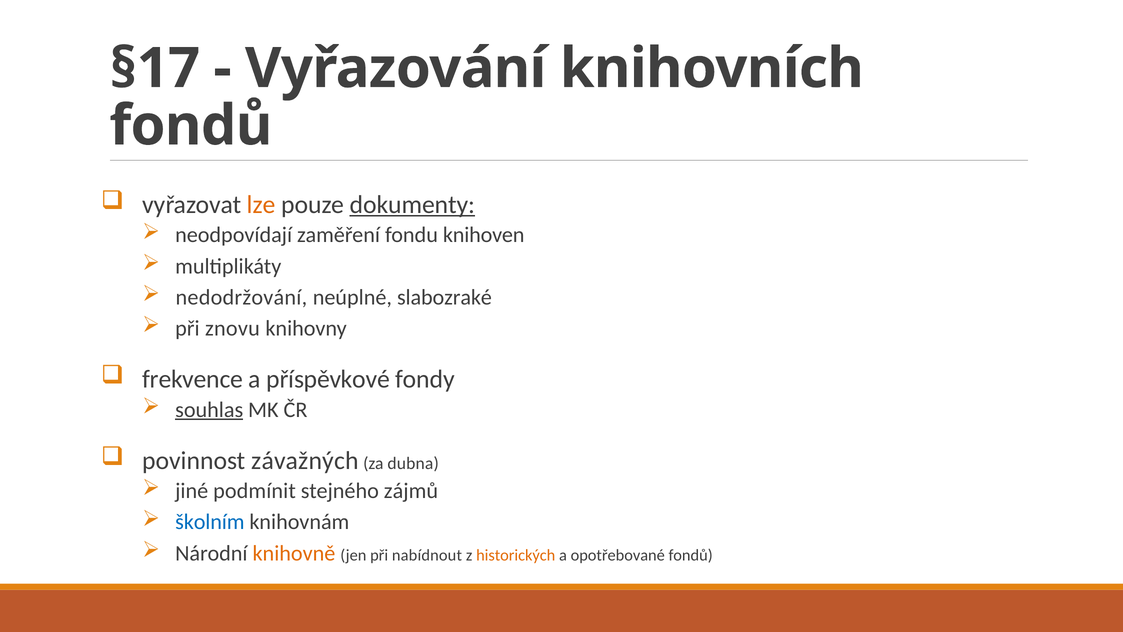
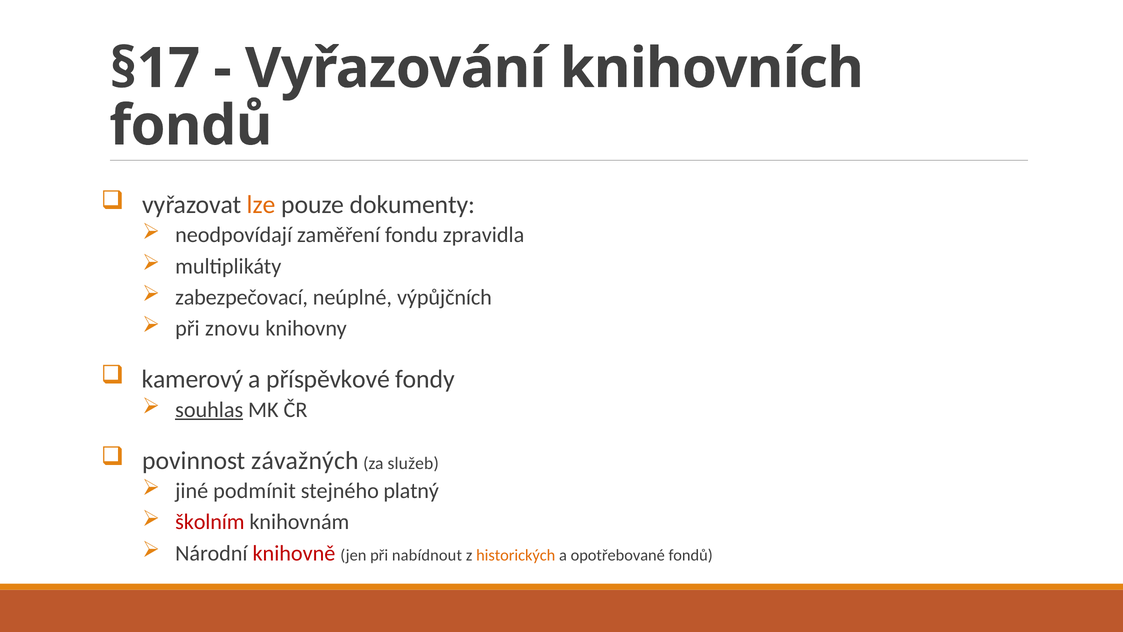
dokumenty underline: present -> none (412, 205)
knihoven: knihoven -> zpravidla (484, 235)
nedodržování: nedodržování -> zabezpečovací (242, 297)
slabozraké: slabozraké -> výpůjčních (444, 297)
frekvence: frekvence -> kamerový (193, 379)
dubna: dubna -> služeb (413, 463)
zájmů: zájmů -> platný (411, 491)
školním colour: blue -> red (210, 522)
knihovně colour: orange -> red (294, 553)
